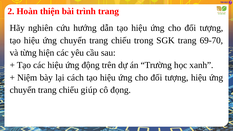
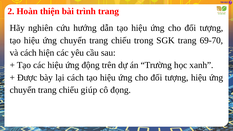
và từng: từng -> cách (29, 53)
Niệm: Niệm -> Được (27, 78)
